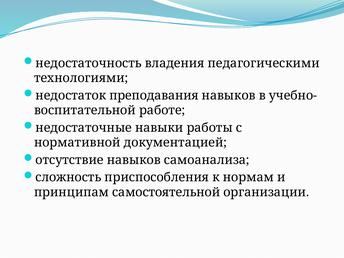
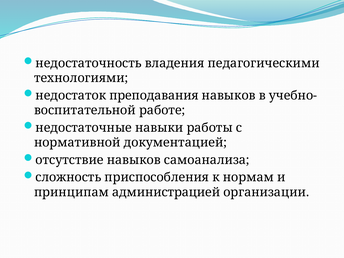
самостоятельной: самостоятельной -> администрацией (166, 192)
